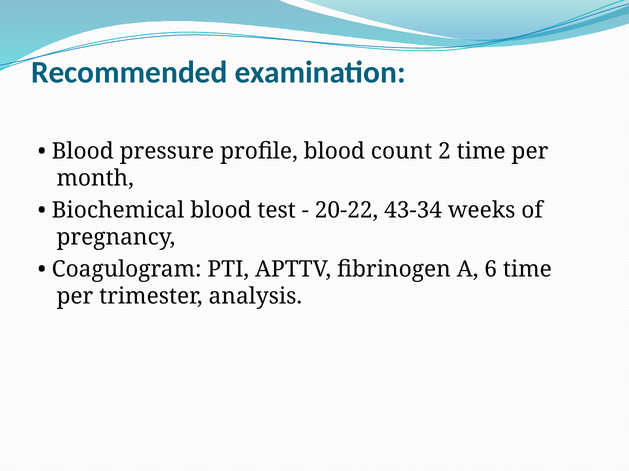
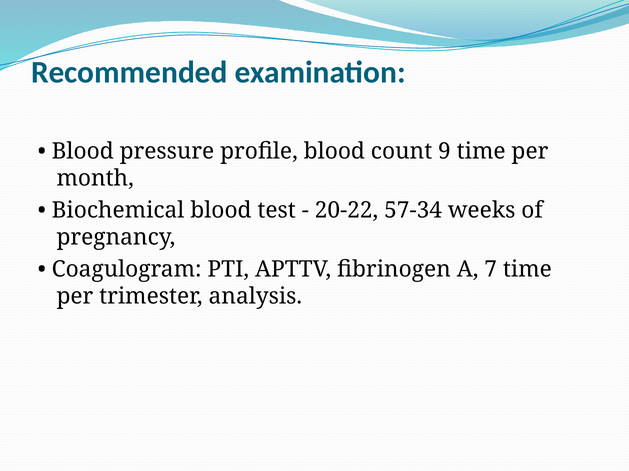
2: 2 -> 9 (444, 151)
43-34: 43-34 -> 57-34 (413, 210)
6: 6 -> 7 (491, 269)
